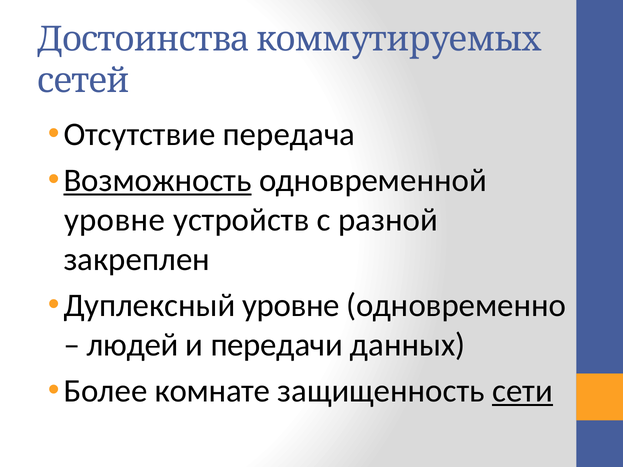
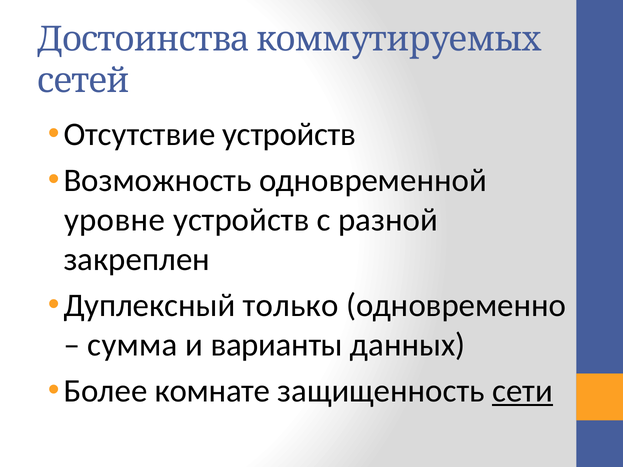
Отсутствие передача: передача -> устройств (289, 135)
Возможность underline: present -> none (158, 181)
Дуплексный уровне: уровне -> только (291, 306)
людей: людей -> сумма (132, 345)
передачи: передачи -> варианты (277, 345)
